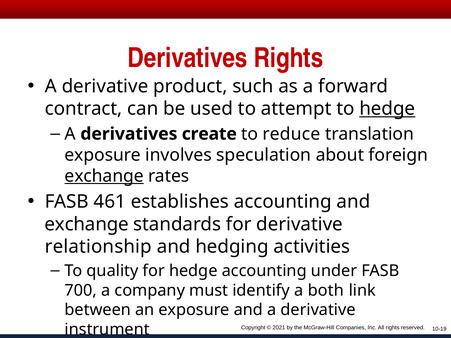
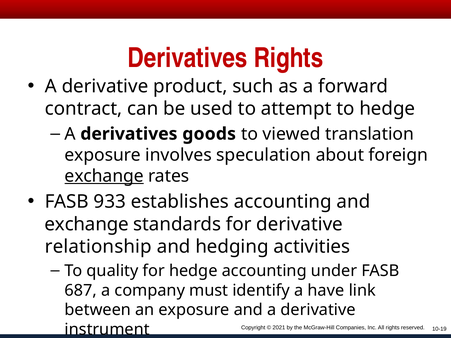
hedge underline: present -> none (387, 109)
create: create -> goods (209, 134)
reduce: reduce -> viewed (292, 134)
461: 461 -> 933 (110, 202)
700: 700 -> 687 (81, 291)
both: both -> have (326, 291)
